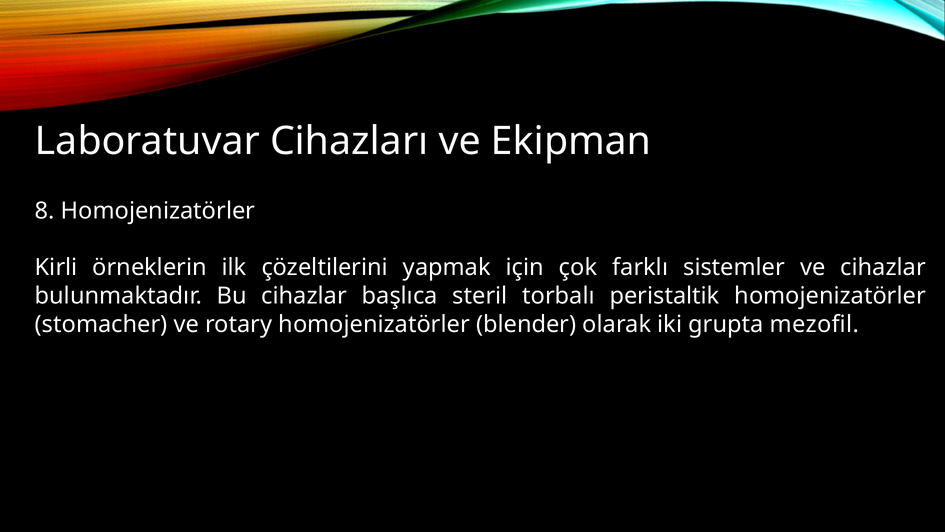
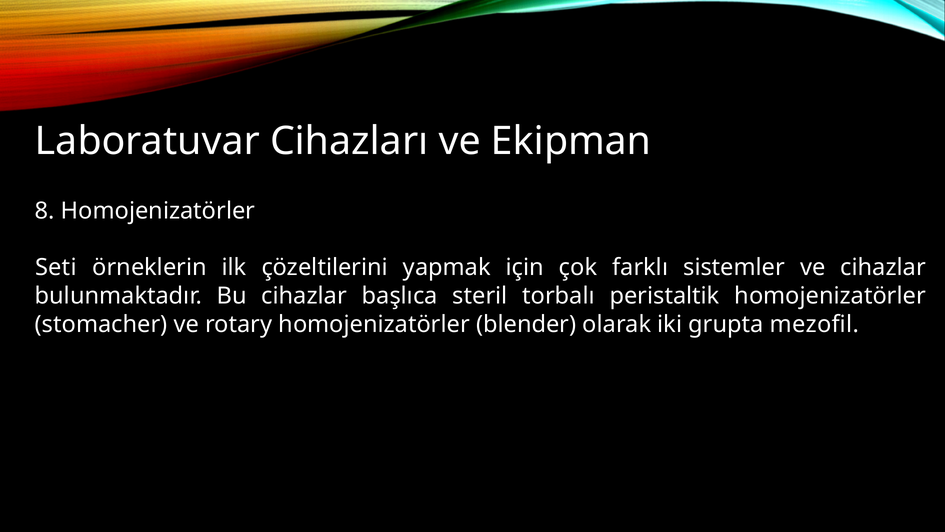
Kirli: Kirli -> Seti (56, 267)
